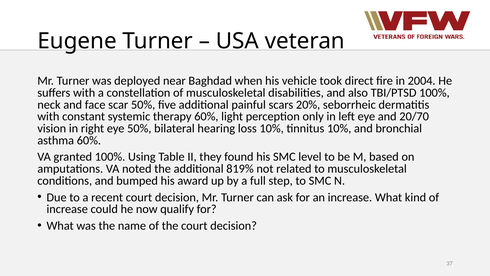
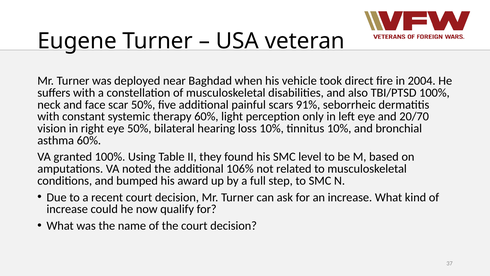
20%: 20% -> 91% (308, 104)
819%: 819% -> 106% (240, 169)
